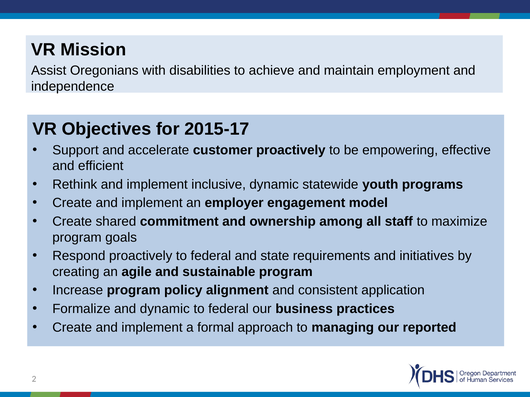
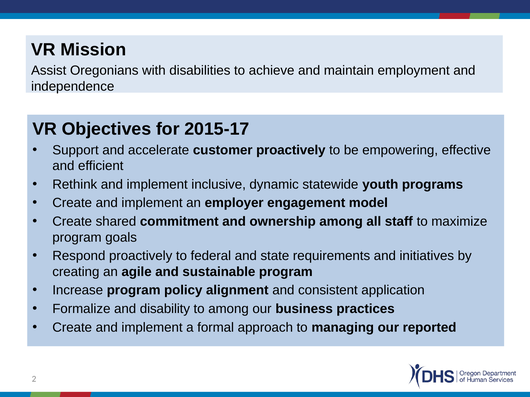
and dynamic: dynamic -> disability (165, 309)
federal: federal -> among (229, 309)
